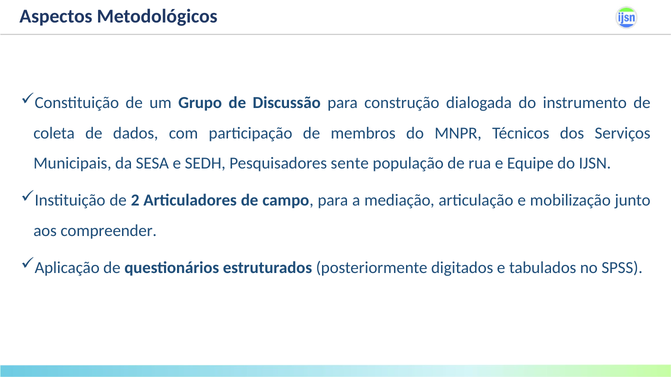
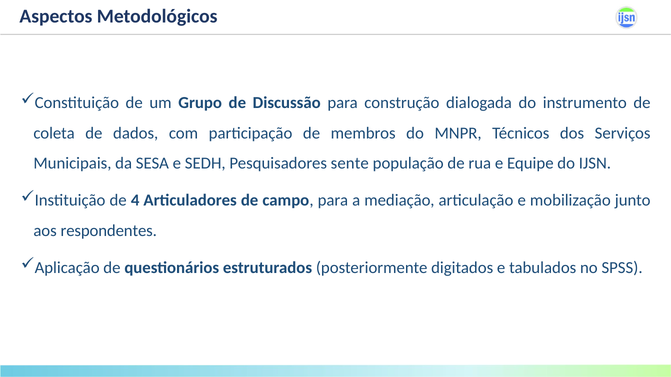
2: 2 -> 4 (135, 201)
compreender: compreender -> respondentes (109, 231)
